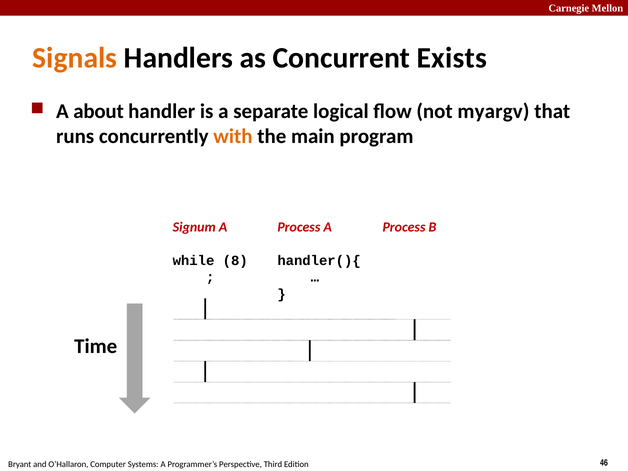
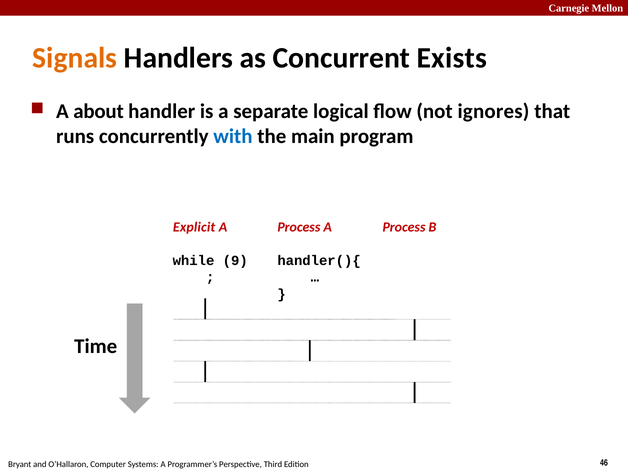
myargv: myargv -> ignores (493, 111)
with colour: orange -> blue (233, 136)
Signum: Signum -> Explicit (194, 227)
8: 8 -> 9 (235, 260)
